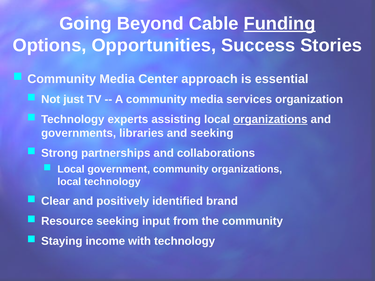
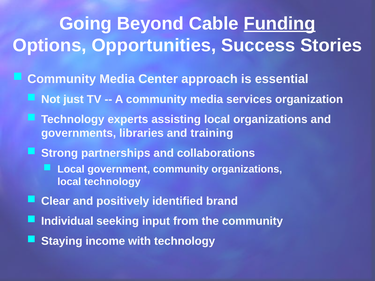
organizations underline: present -> none (270, 120)
and seeking: seeking -> training (212, 133)
Resource: Resource -> Individual (67, 221)
